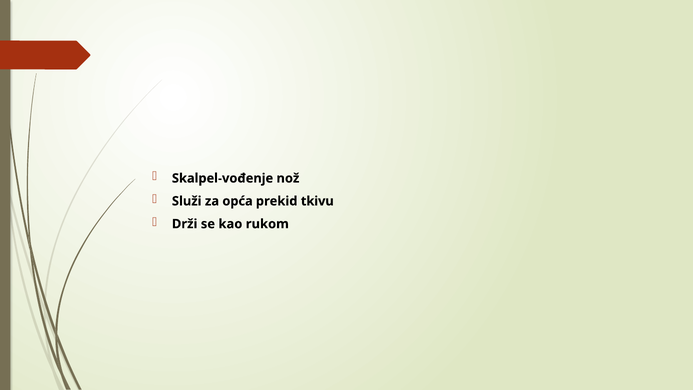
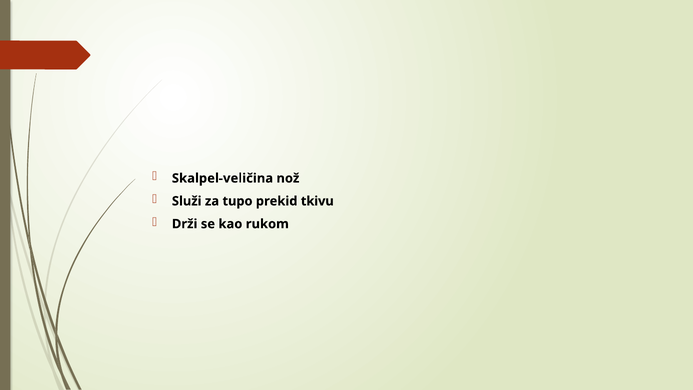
Skalpel-vođenje: Skalpel-vođenje -> Skalpel-veličina (222, 178)
opća: opća -> tupo (238, 201)
